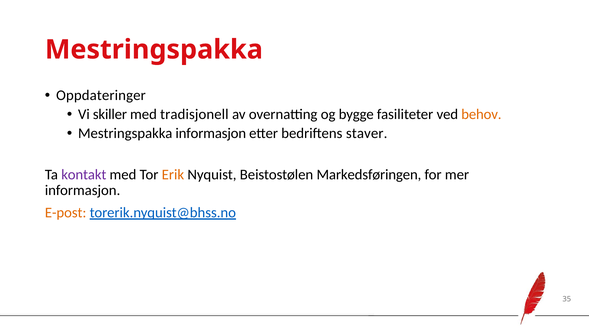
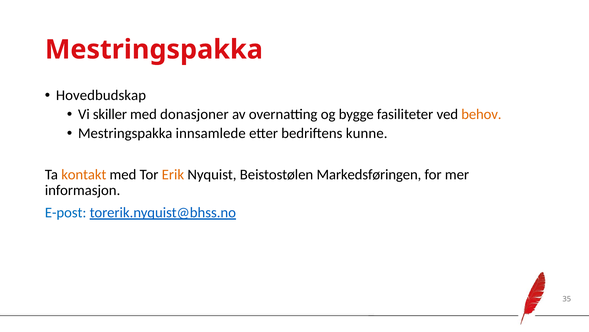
Oppdateringer: Oppdateringer -> Hovedbudskap (101, 95)
tradisjonell: tradisjonell -> donasjoner (194, 114)
Mestringspakka informasjon: informasjon -> innsamlede (211, 133)
staver: staver -> kunne (367, 133)
kontakt colour: purple -> orange (84, 174)
E-post colour: orange -> blue (66, 212)
